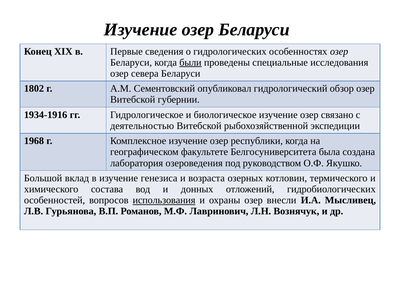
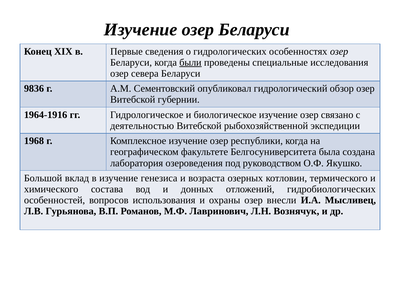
1802: 1802 -> 9836 (34, 89)
1934-1916: 1934-1916 -> 1964-1916 (46, 115)
использования underline: present -> none (164, 200)
